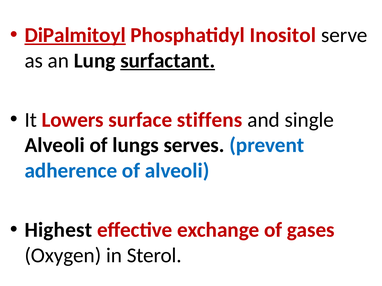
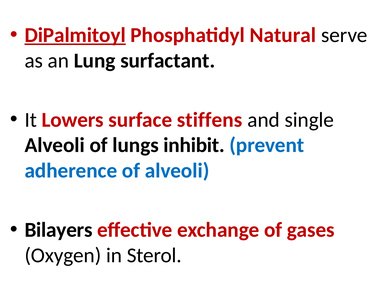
Inositol: Inositol -> Natural (283, 35)
surfactant underline: present -> none (168, 61)
serves: serves -> inhibit (194, 145)
Highest: Highest -> Bilayers (59, 230)
